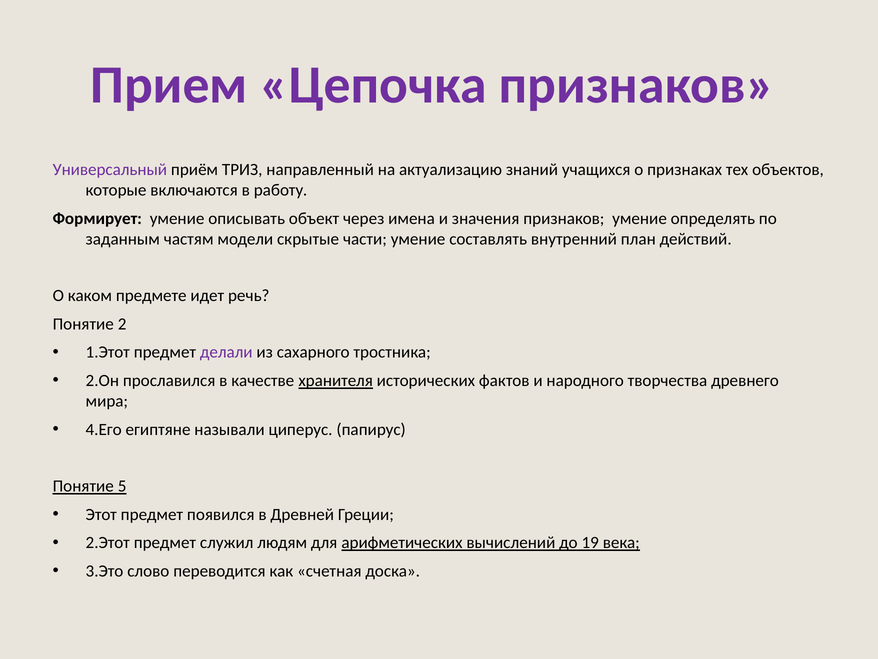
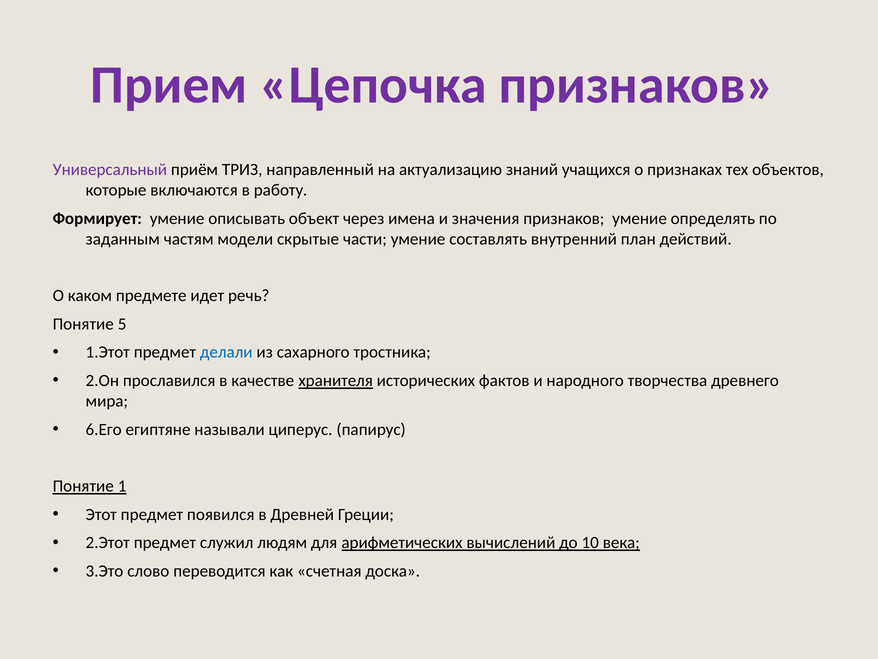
2: 2 -> 5 (122, 324)
делали colour: purple -> blue (226, 352)
4.Его: 4.Его -> 6.Его (104, 429)
5: 5 -> 1 (122, 486)
19: 19 -> 10 (590, 542)
